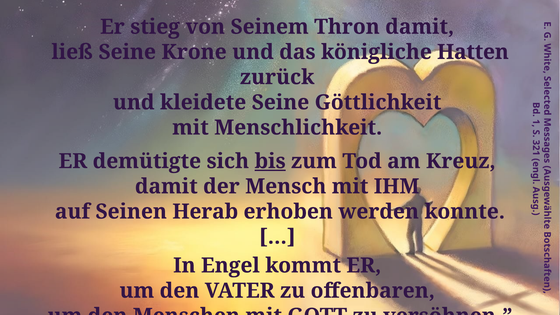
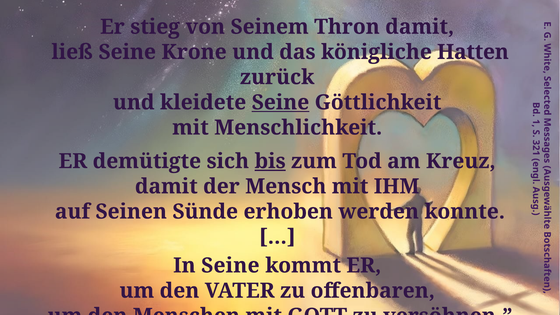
Seine underline: none -> present (280, 102)
Herab: Herab -> Sünde (205, 212)
In Engel: Engel -> Seine (230, 266)
